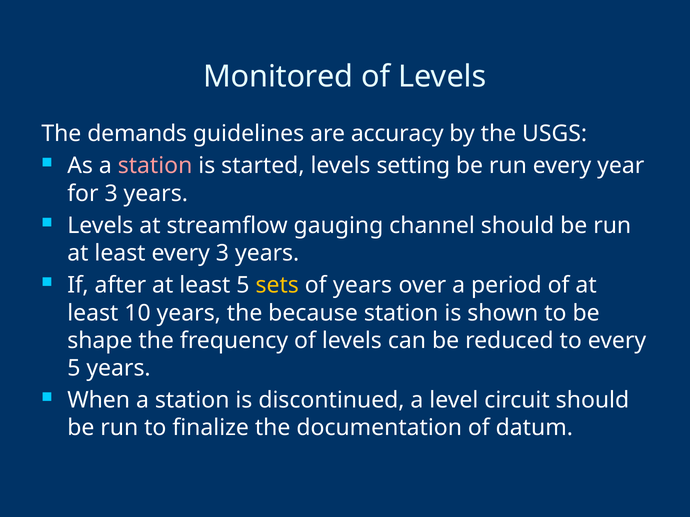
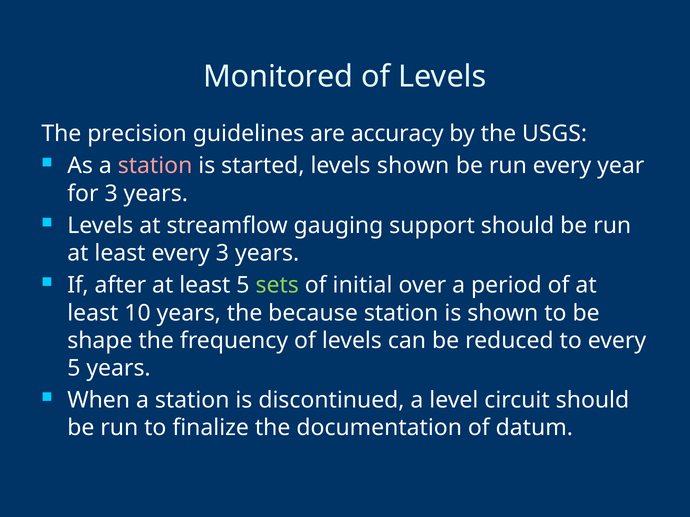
demands: demands -> precision (137, 134)
levels setting: setting -> shown (413, 166)
channel: channel -> support (432, 226)
sets colour: yellow -> light green (277, 286)
of years: years -> initial (363, 286)
